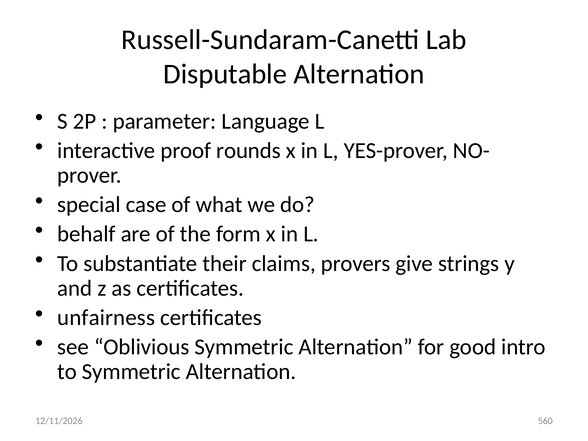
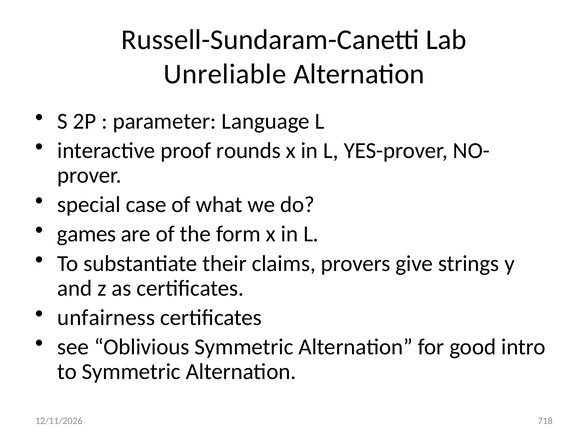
Disputable: Disputable -> Unreliable (225, 74)
behalf: behalf -> games (87, 234)
560: 560 -> 718 (545, 421)
